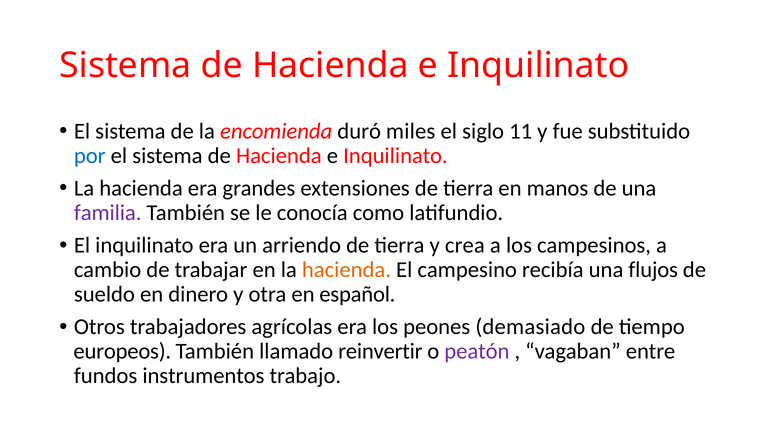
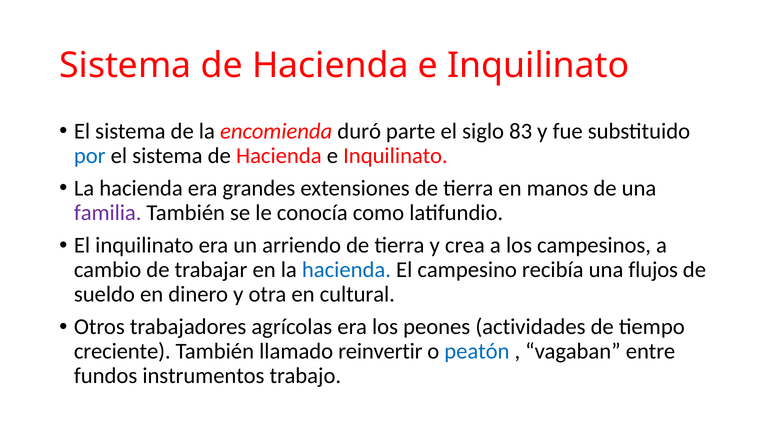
miles: miles -> parte (411, 132)
11: 11 -> 83 (521, 132)
hacienda colour: orange -> blue (346, 270)
español: español -> cultural (357, 295)
demasiado: demasiado -> actividades (530, 327)
europeos: europeos -> creciente (122, 352)
peatón colour: purple -> blue (477, 352)
